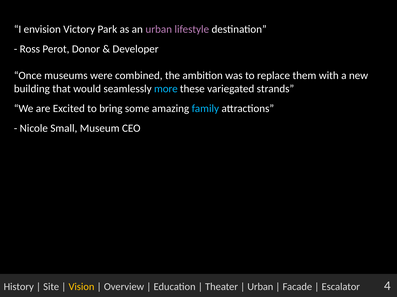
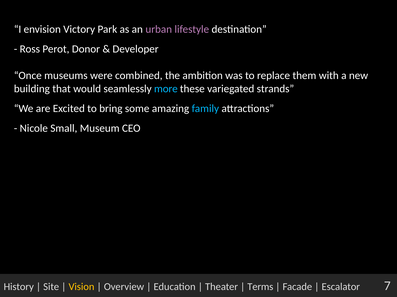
Urban: Urban -> Terms (260, 288)
4: 4 -> 7 (387, 287)
